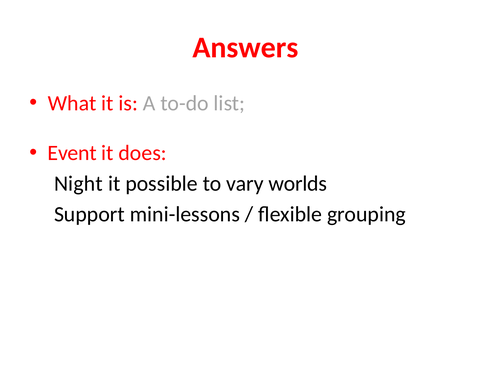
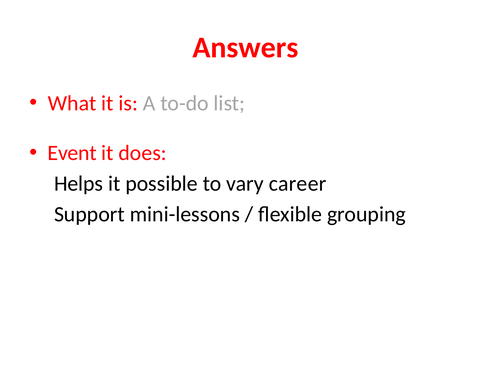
Night: Night -> Helps (79, 183)
worlds: worlds -> career (298, 183)
